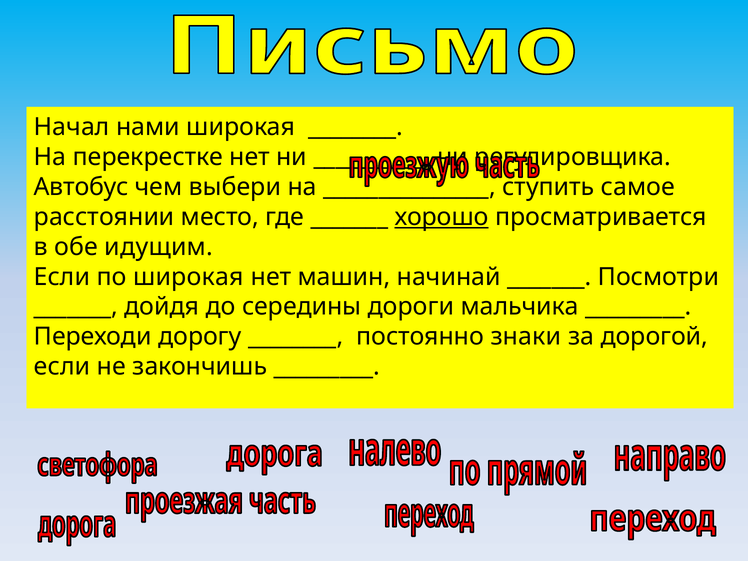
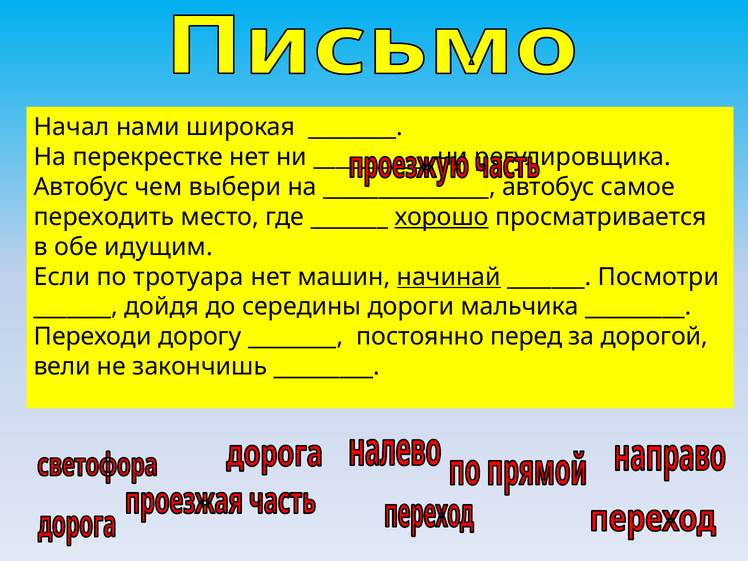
ступить: ступить -> автобус (548, 187)
расстоянии: расстоянии -> переходить (104, 217)
по широкая: широкая -> тротуара (188, 277)
начинай underline: none -> present (449, 277)
знаки: знаки -> перед (526, 337)
если: если -> вели (62, 367)
